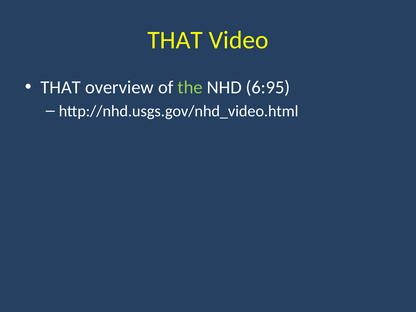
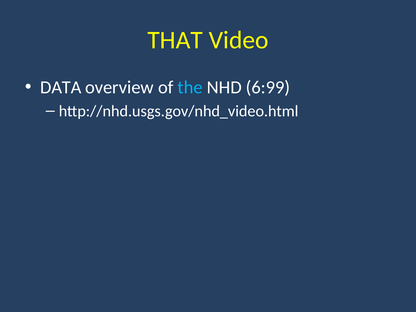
THAT: THAT -> DATA (61, 87)
the colour: light green -> light blue (190, 87)
6:95: 6:95 -> 6:99 (268, 87)
